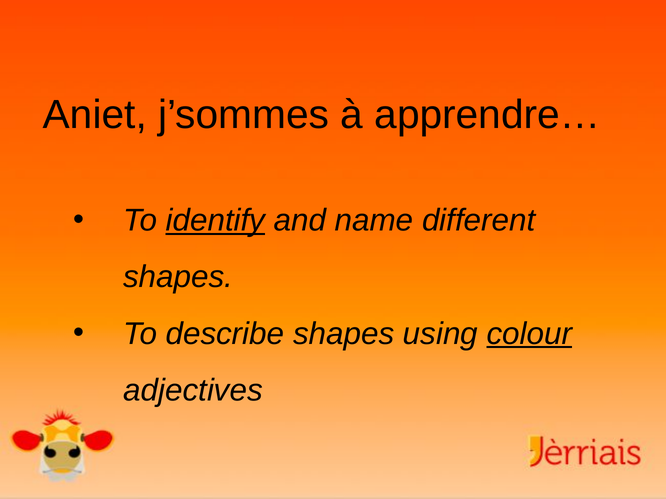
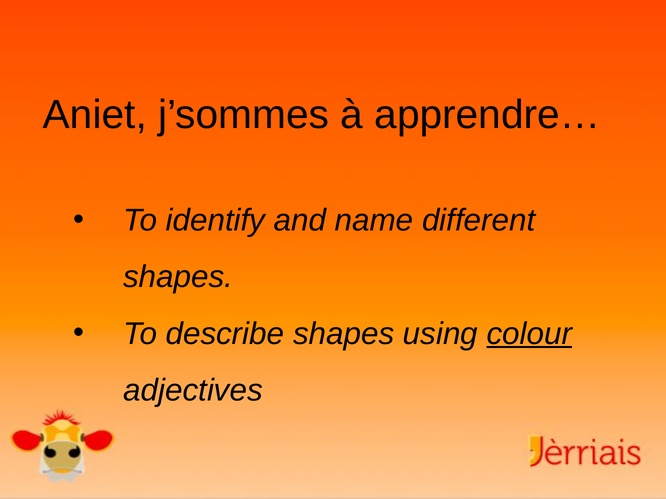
identify underline: present -> none (215, 221)
